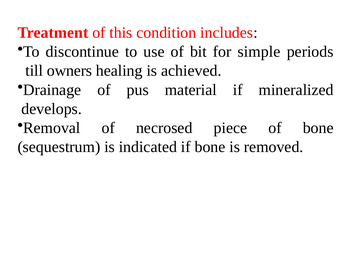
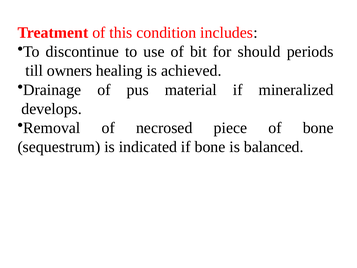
simple: simple -> should (259, 52)
removed: removed -> balanced (274, 147)
